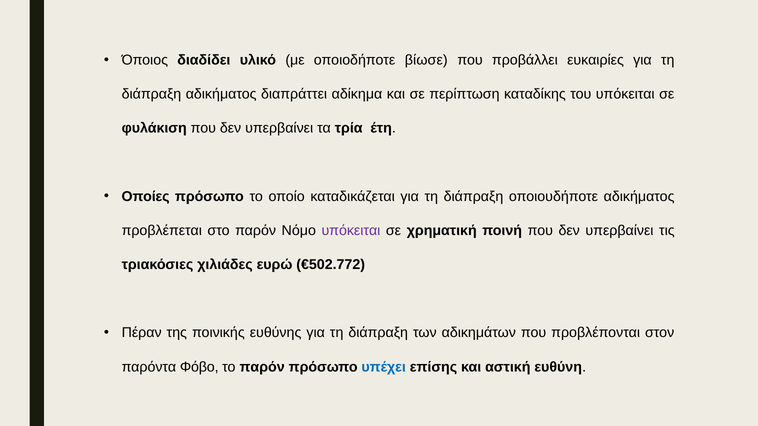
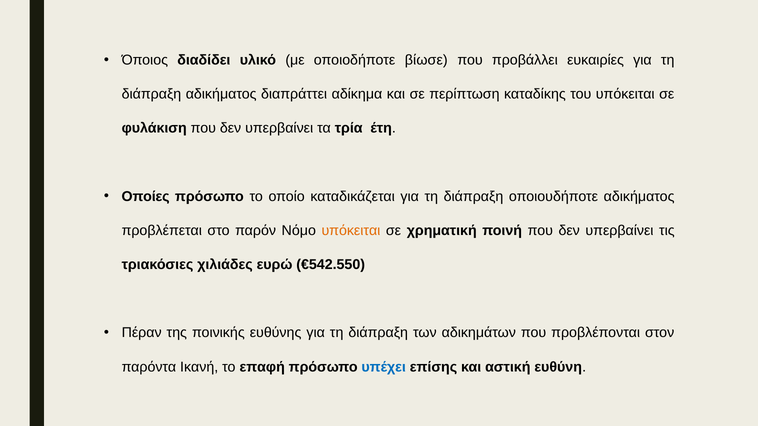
υπόκειται colour: purple -> orange (351, 231)
€502.772: €502.772 -> €542.550 (331, 265)
Φόβο: Φόβο -> Ικανή (199, 367)
το παρόν: παρόν -> επαφή (262, 367)
